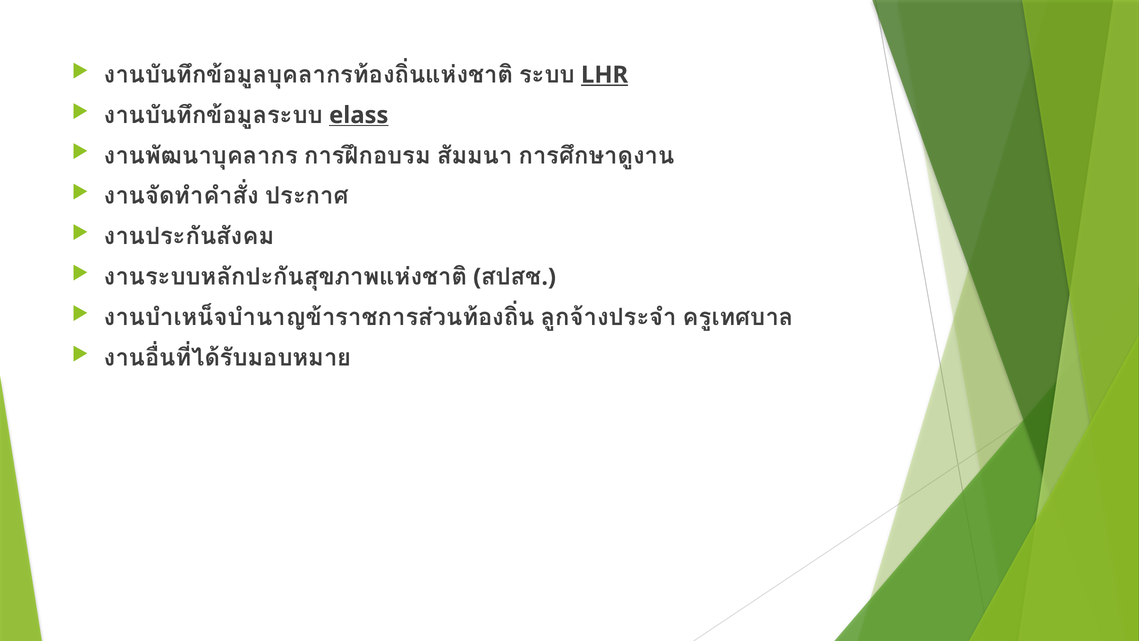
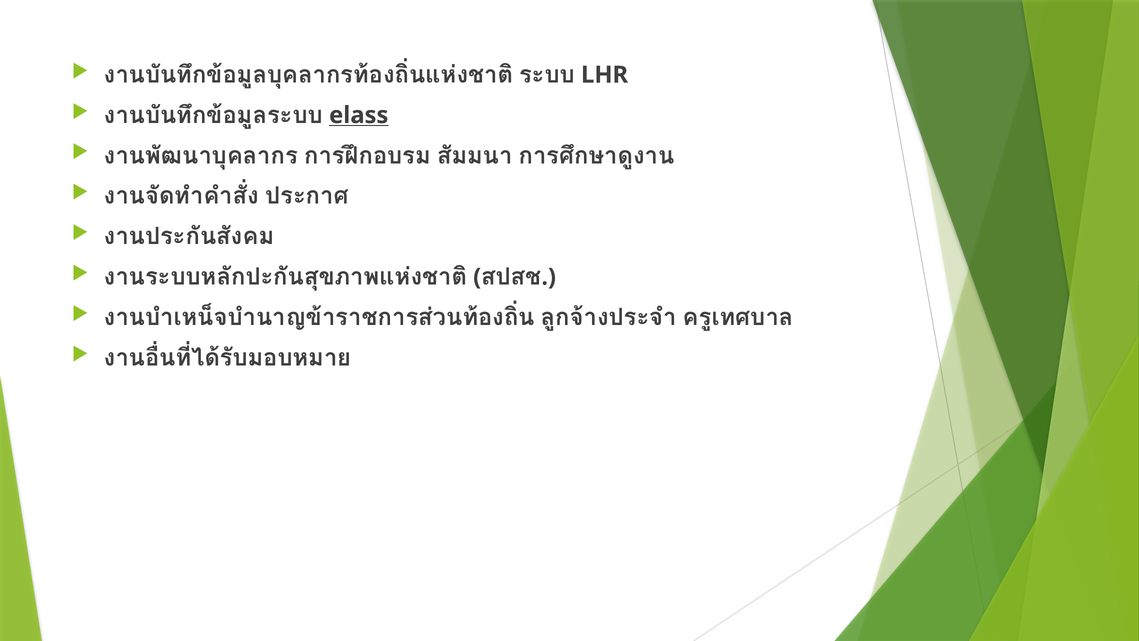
LHR underline: present -> none (605, 75)
